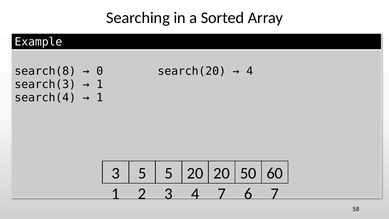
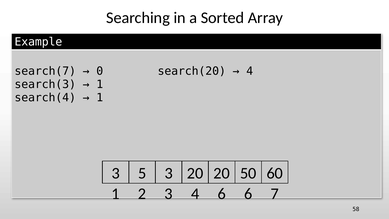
search(8: search(8 -> search(7 (45, 71)
5 5: 5 -> 3 (169, 173)
4 7: 7 -> 6 (222, 194)
